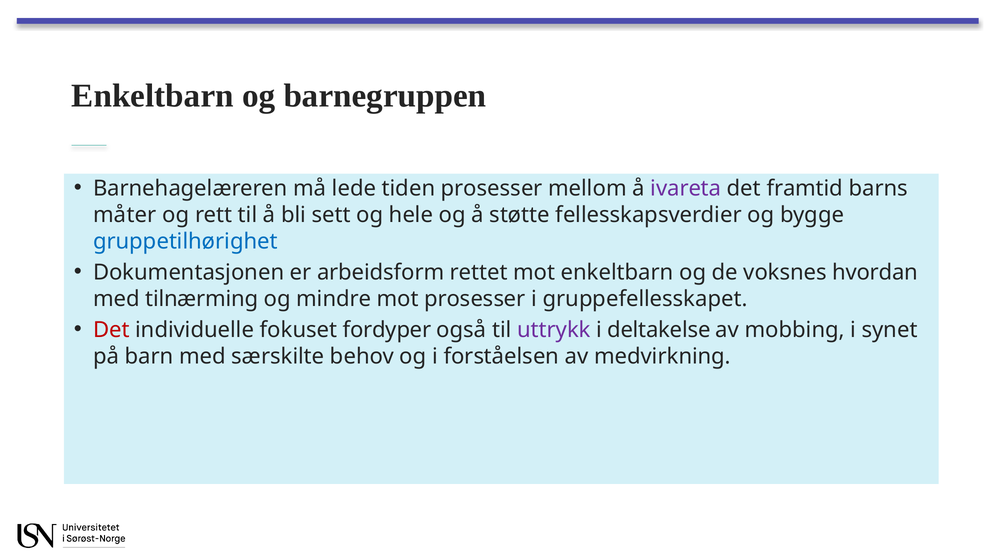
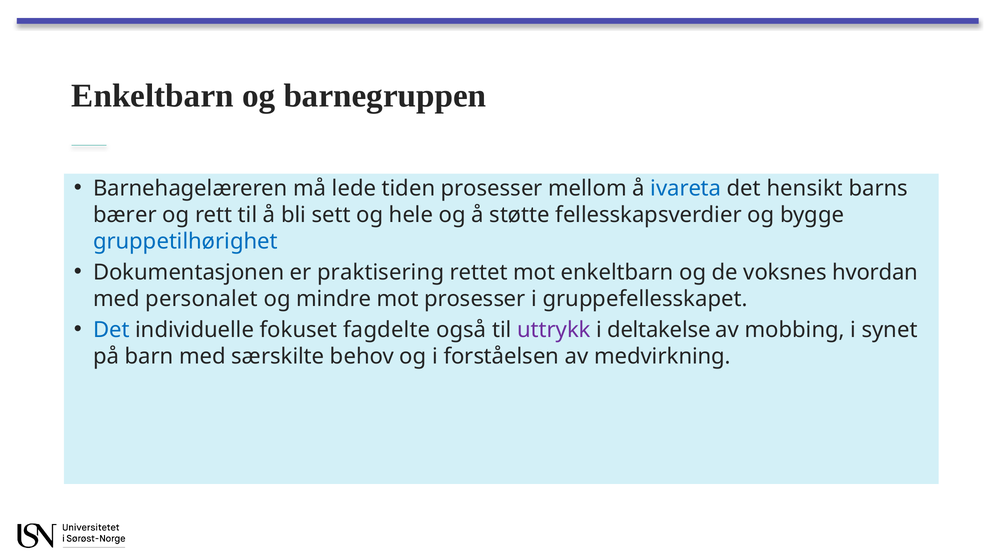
ivareta colour: purple -> blue (686, 189)
framtid: framtid -> hensikt (805, 189)
måter: måter -> bærer (125, 215)
arbeidsform: arbeidsform -> praktisering (381, 273)
tilnærming: tilnærming -> personalet (202, 299)
Det colour: red -> blue (111, 330)
fordyper: fordyper -> fagdelte (387, 330)
